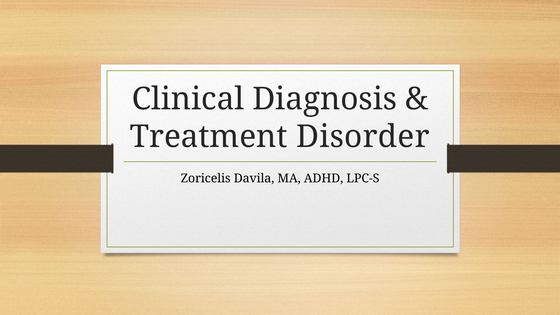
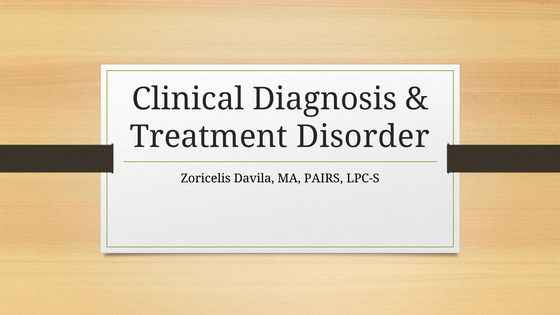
ADHD: ADHD -> PAIRS (324, 178)
